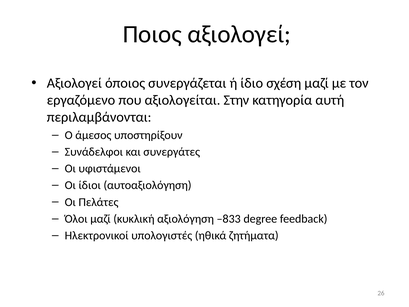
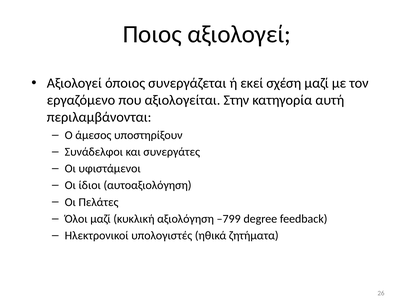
ίδιο: ίδιο -> εκεί (252, 83)
–833: –833 -> –799 (229, 219)
